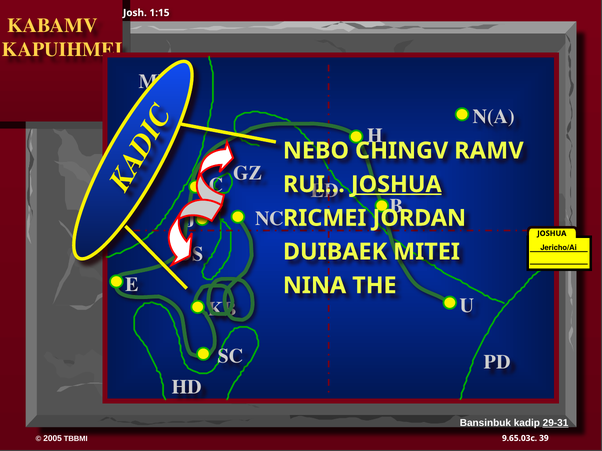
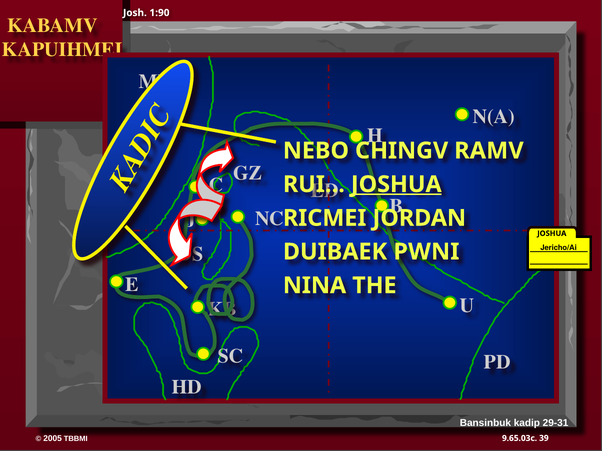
1:15: 1:15 -> 1:90 (159, 13)
MITEI: MITEI -> PWNI (426, 252)
29-31 underline: present -> none (556, 423)
